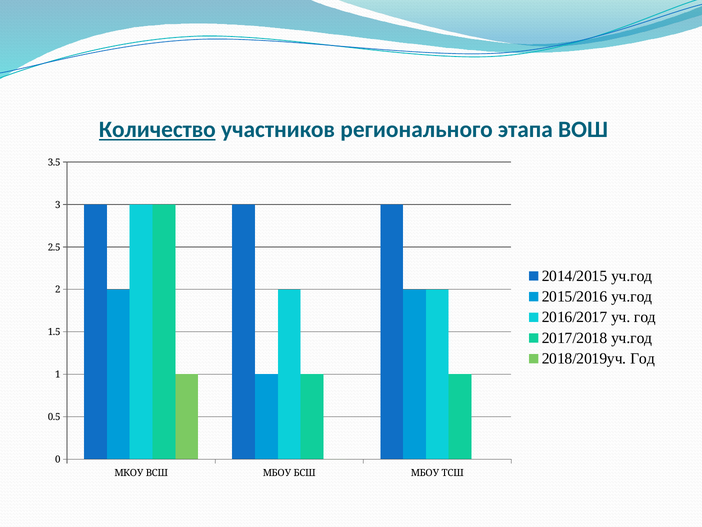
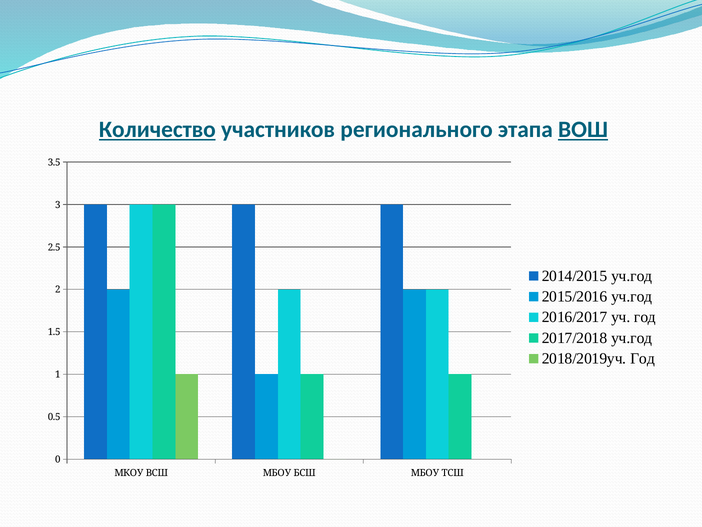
ВОШ underline: none -> present (583, 129)
